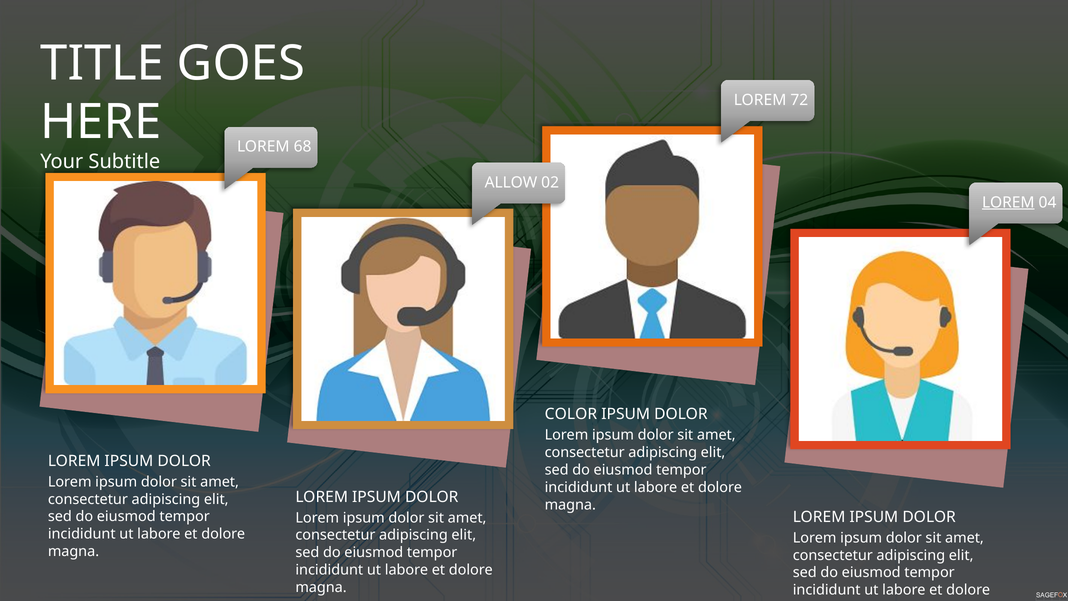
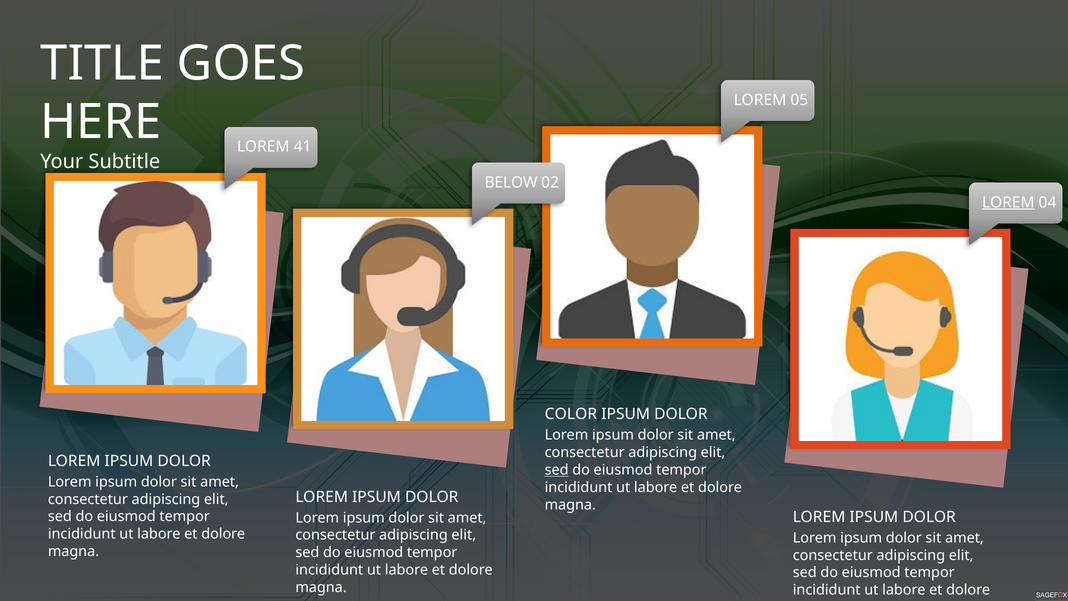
72: 72 -> 05 (799, 100)
68: 68 -> 41 (303, 147)
ALLOW: ALLOW -> BELOW (511, 182)
sed underline: none -> present (557, 470)
